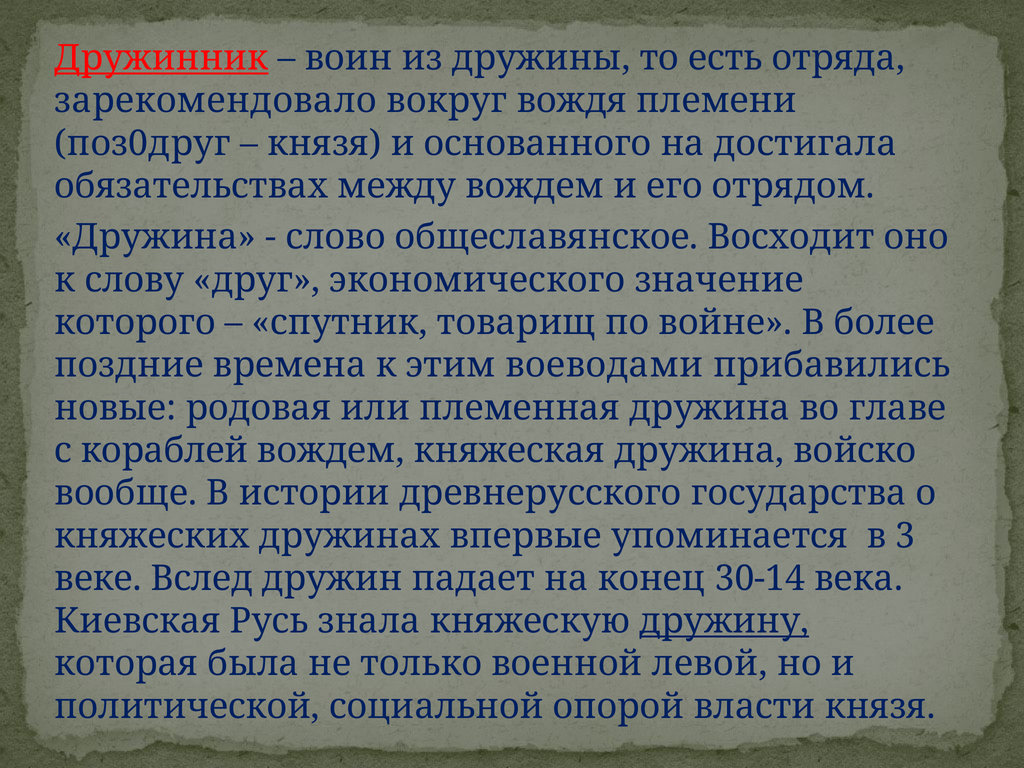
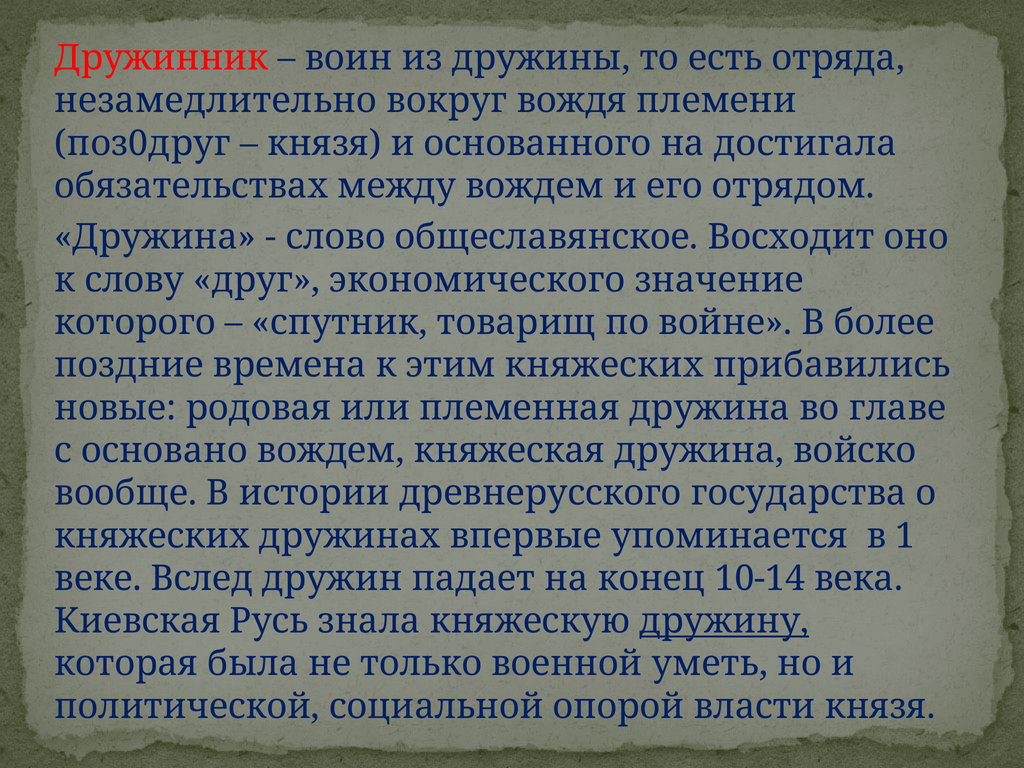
Дружинник underline: present -> none (161, 58)
зарекомендовало: зарекомендовало -> незамедлительно (216, 101)
этим воеводами: воеводами -> княжеских (604, 365)
кораблей: кораблей -> основано (164, 450)
3: 3 -> 1 (905, 536)
30-14: 30-14 -> 10-14 (760, 578)
левой: левой -> уметь (710, 664)
